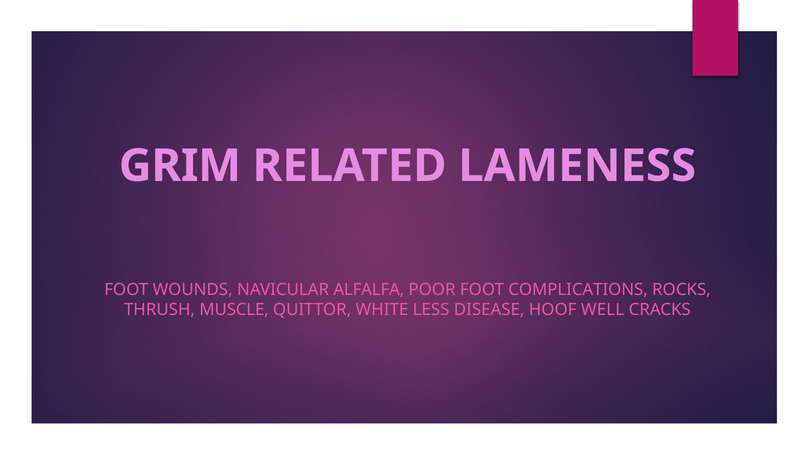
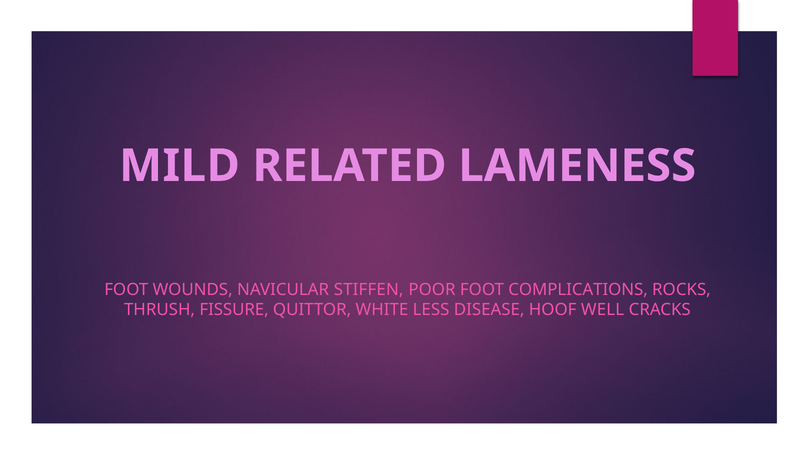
GRIM: GRIM -> MILD (179, 166)
ALFALFA: ALFALFA -> STIFFEN (369, 290)
MUSCLE: MUSCLE -> FISSURE (234, 310)
